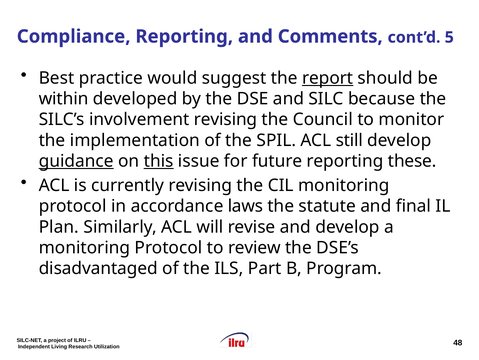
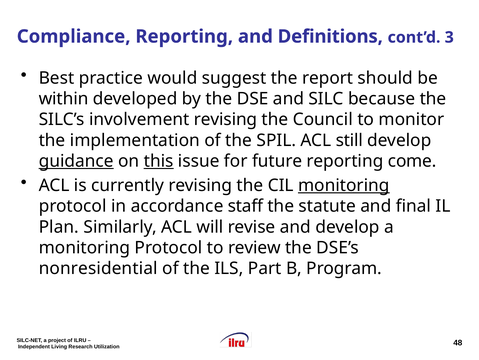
Comments: Comments -> Definitions (330, 36)
5: 5 -> 3 (449, 37)
report underline: present -> none (328, 78)
these: these -> come (412, 161)
monitoring underline: none -> present (344, 185)
laws: laws -> staff (245, 206)
disadvantaged: disadvantaged -> nonresidential (98, 268)
